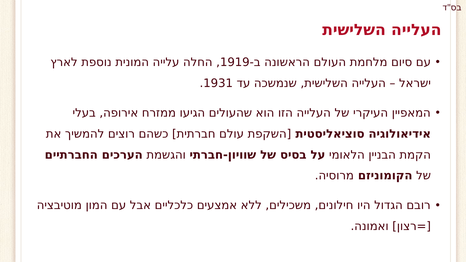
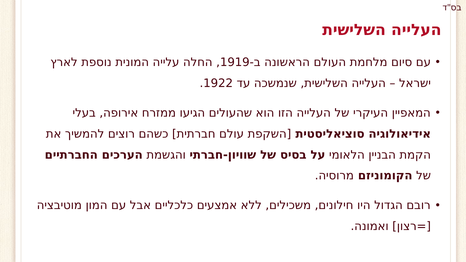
1931: 1931 -> 1922 (218, 83)
